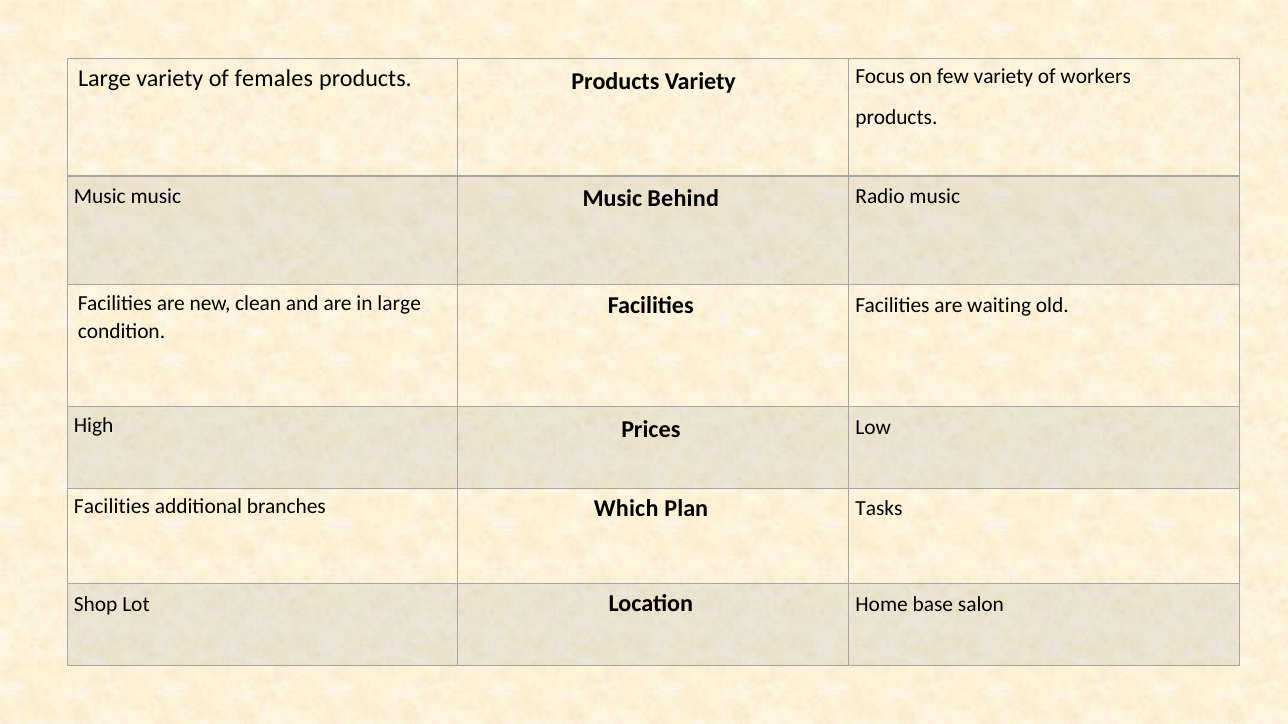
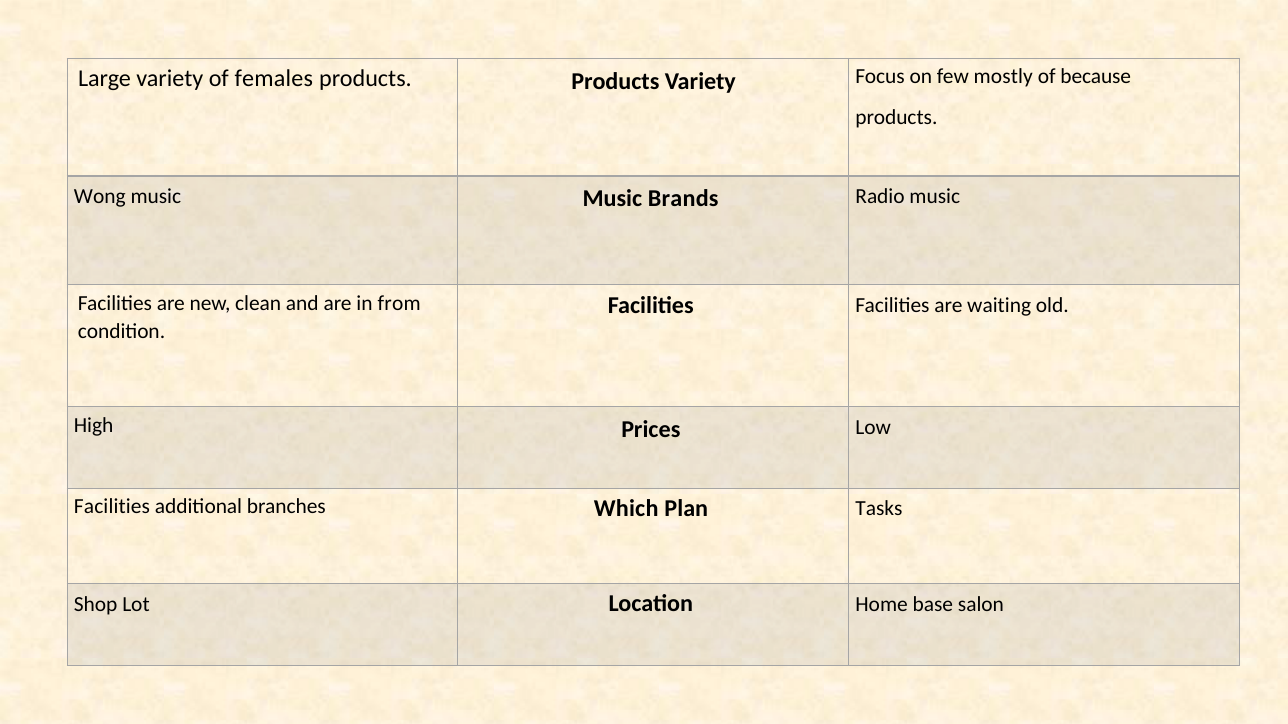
few variety: variety -> mostly (1003, 77)
workers: workers -> because (1096, 77)
Music: Music -> Wong (100, 197)
Behind: Behind -> Brands (683, 199)
in large: large -> from (399, 304)
